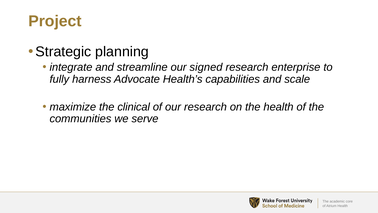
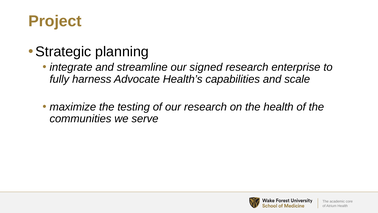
clinical: clinical -> testing (134, 107)
